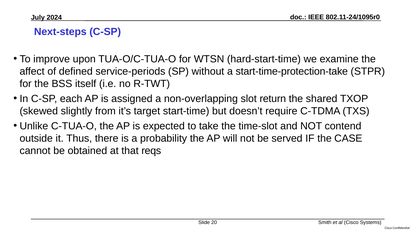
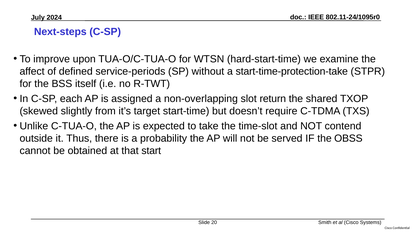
CASE: CASE -> OBSS (348, 138)
reqs: reqs -> start (151, 151)
